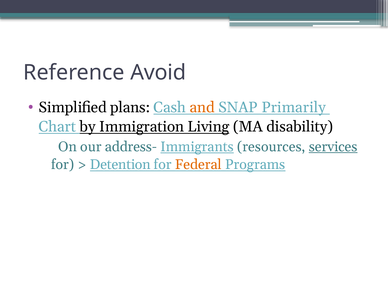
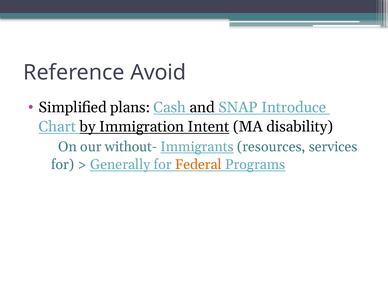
and colour: orange -> black (202, 107)
Primarily: Primarily -> Introduce (294, 107)
Living: Living -> Intent (208, 127)
address-: address- -> without- (131, 147)
services underline: present -> none (333, 147)
Detention: Detention -> Generally (120, 164)
